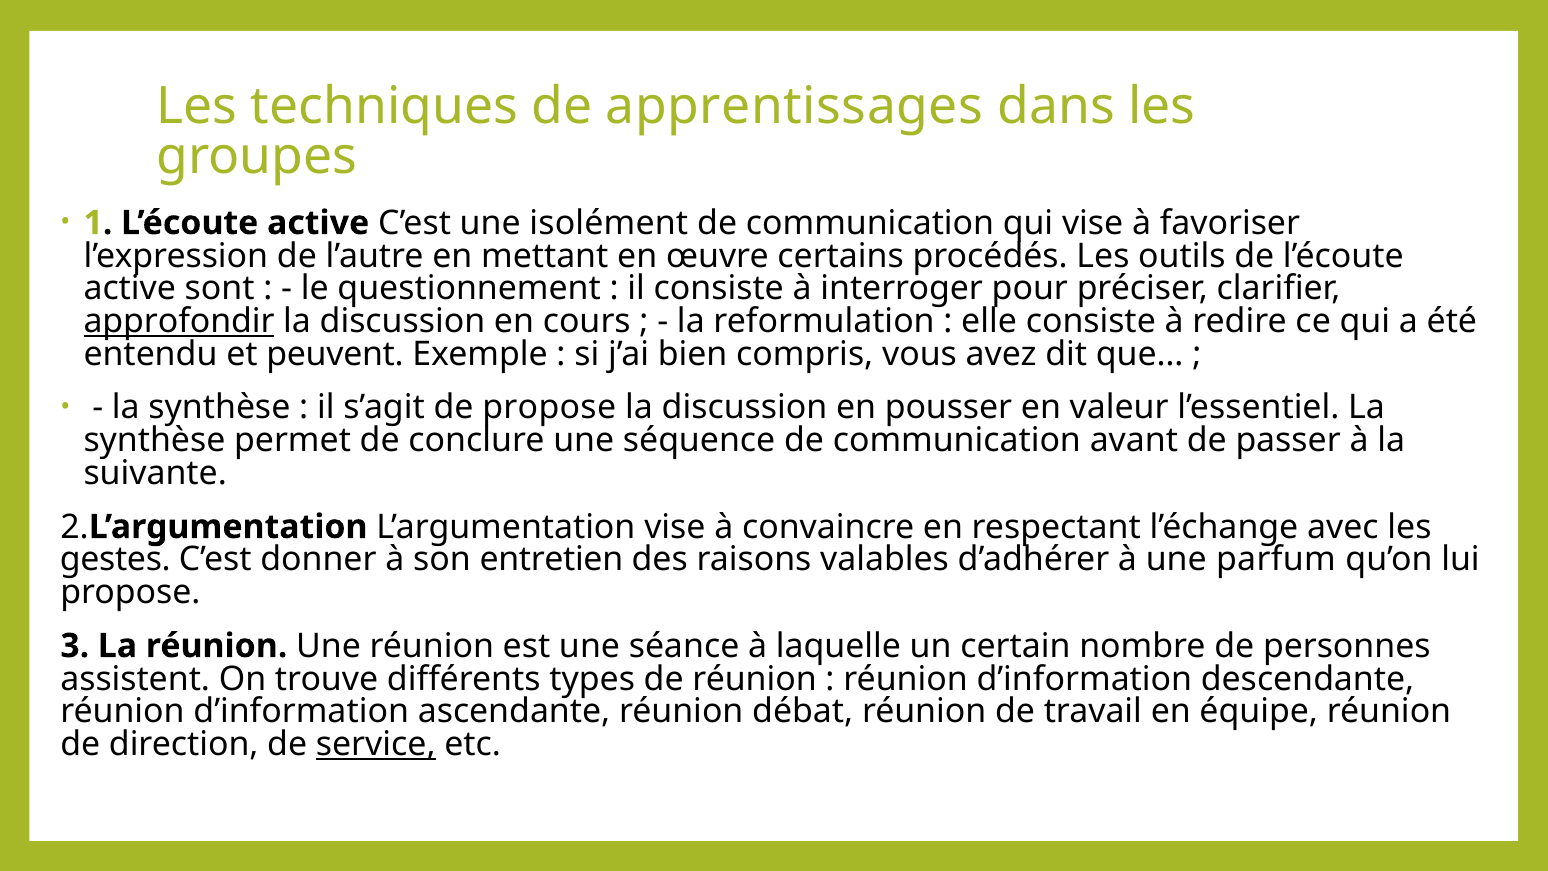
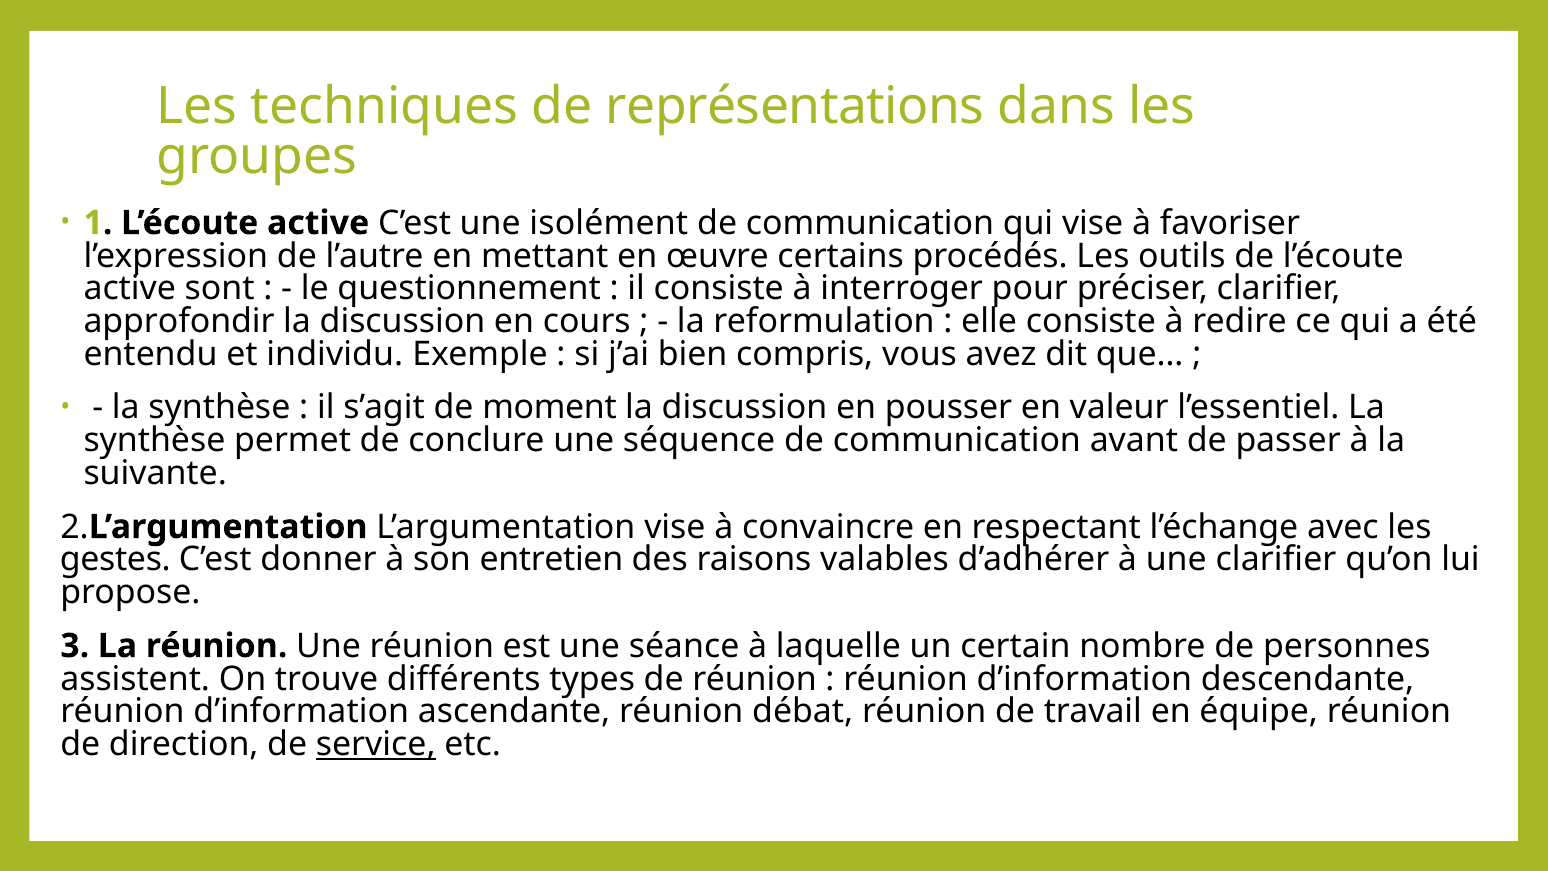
apprentissages: apprentissages -> représentations (795, 106)
approfondir underline: present -> none (179, 322)
peuvent: peuvent -> individu (335, 354)
de propose: propose -> moment (550, 408)
une parfum: parfum -> clarifier (1276, 560)
